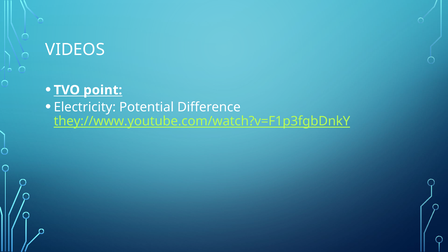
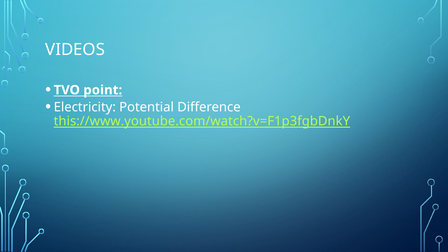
they://www.youtube.com/watch?v=F1p3fgbDnkY: they://www.youtube.com/watch?v=F1p3fgbDnkY -> this://www.youtube.com/watch?v=F1p3fgbDnkY (202, 121)
